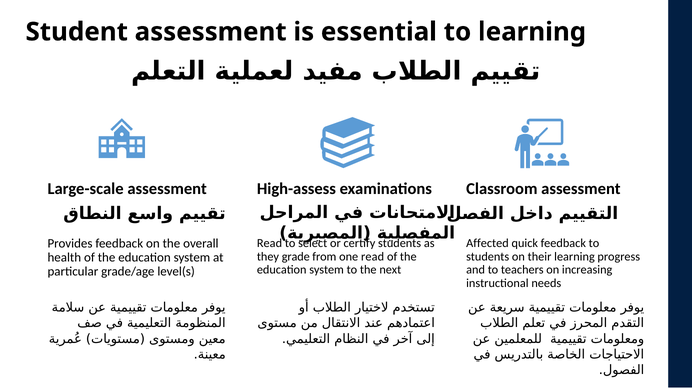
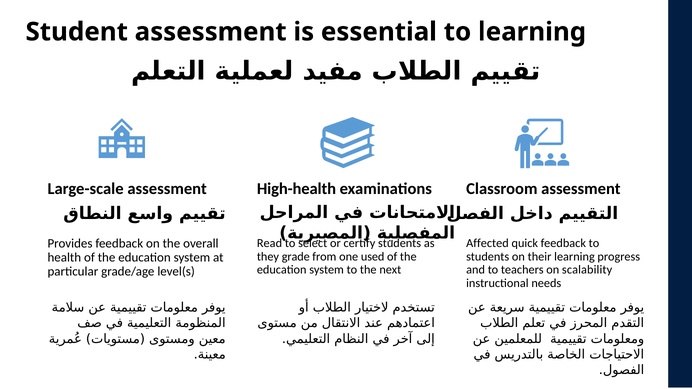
High-assess: High-assess -> High-health (296, 189)
one read: read -> used (373, 257)
increasing: increasing -> scalability (587, 270)
